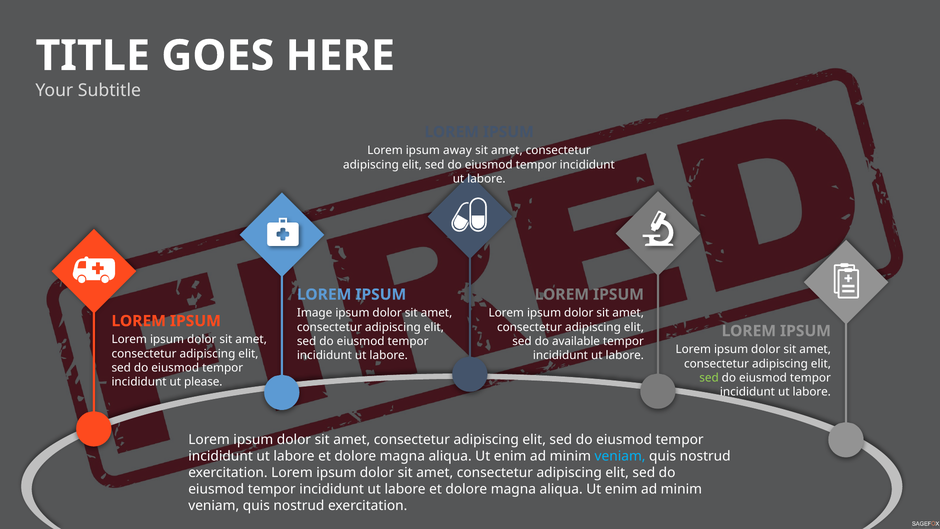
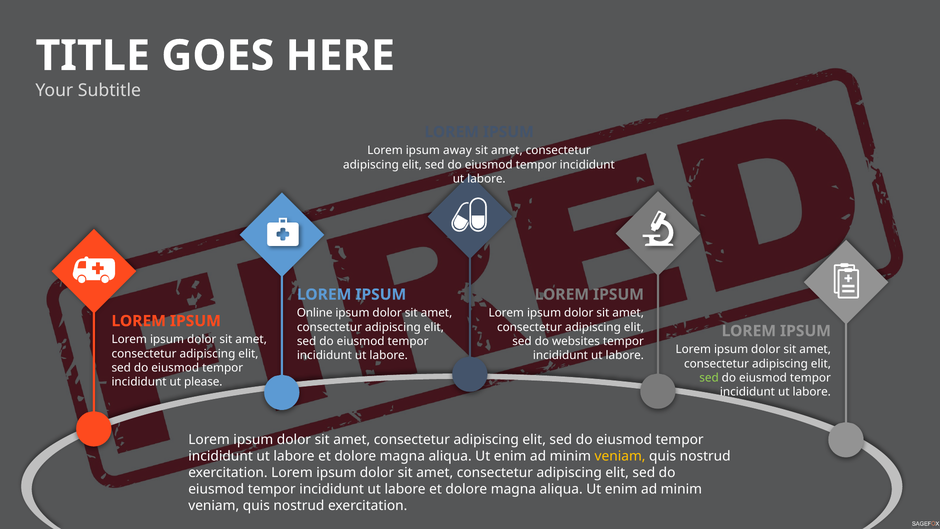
Image: Image -> Online (315, 313)
available: available -> websites (576, 341)
veniam colour: light blue -> yellow (620, 456)
